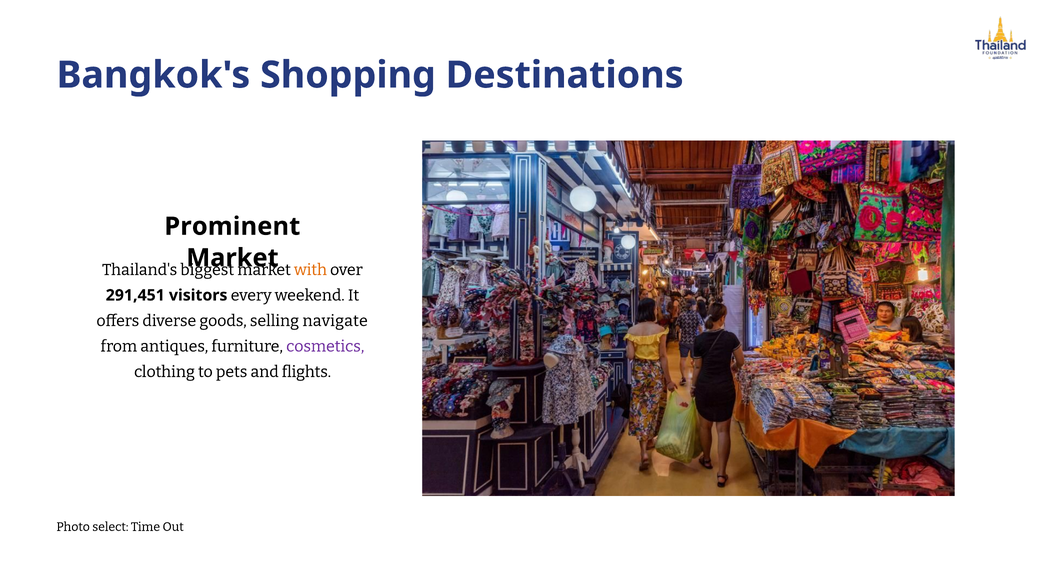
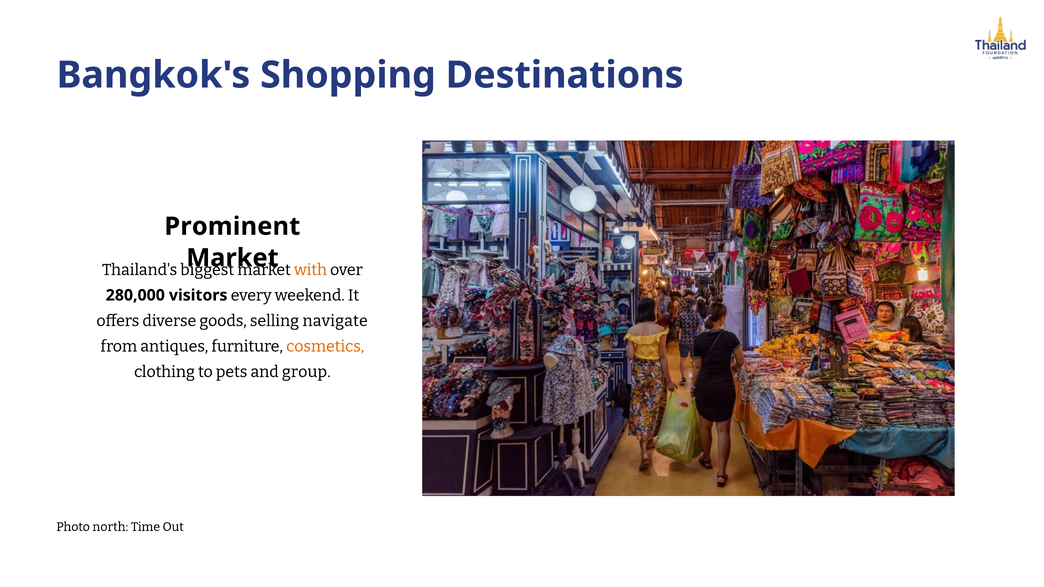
291,451: 291,451 -> 280,000 (135, 295)
cosmetics colour: purple -> orange (325, 346)
flights: flights -> group (306, 372)
select: select -> north (110, 527)
